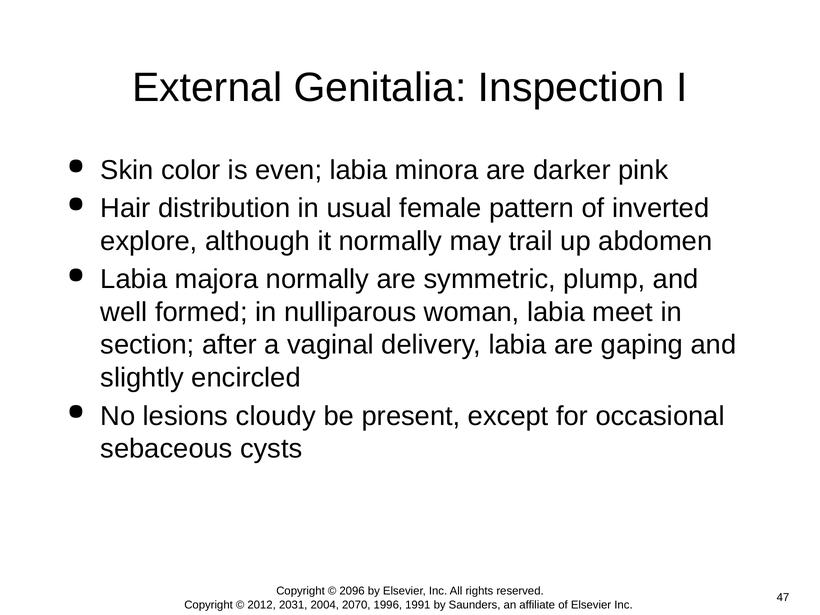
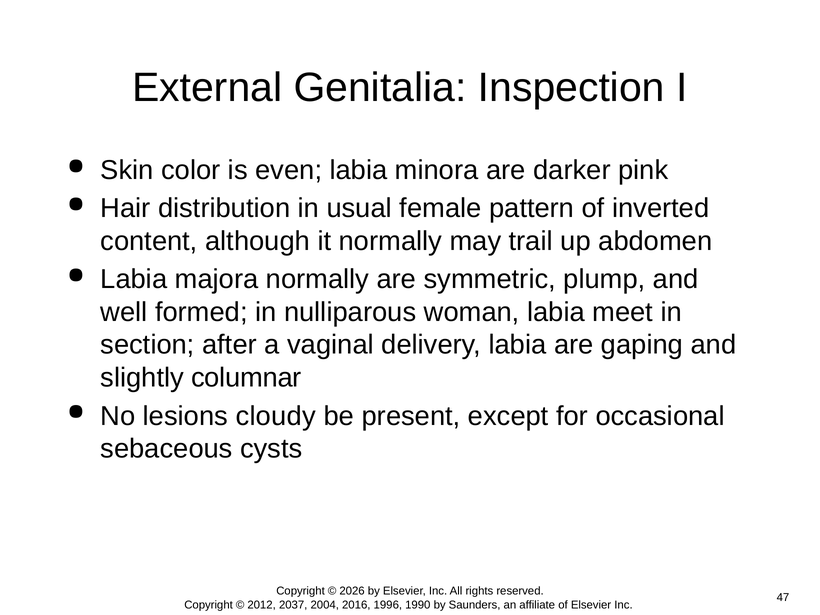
explore: explore -> content (149, 241)
encircled: encircled -> columnar (246, 378)
2096: 2096 -> 2026 (352, 591)
2031: 2031 -> 2037 (293, 605)
2070: 2070 -> 2016 (356, 605)
1991: 1991 -> 1990 (418, 605)
